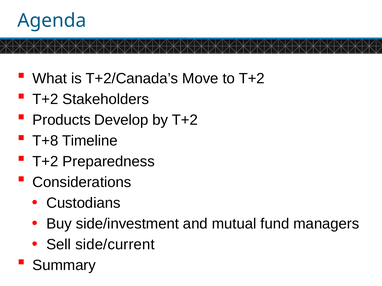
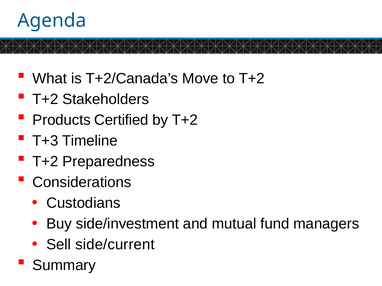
Develop: Develop -> Certified (121, 120)
T+8: T+8 -> T+3 (45, 141)
